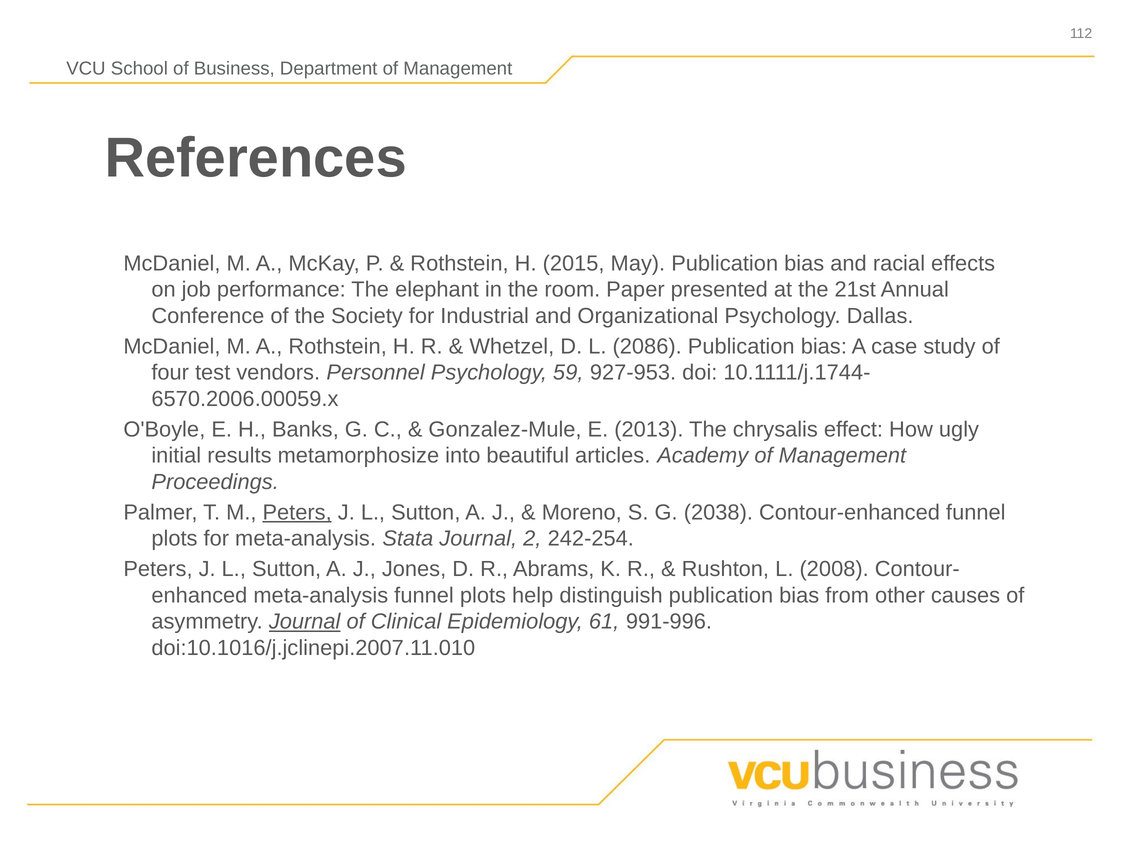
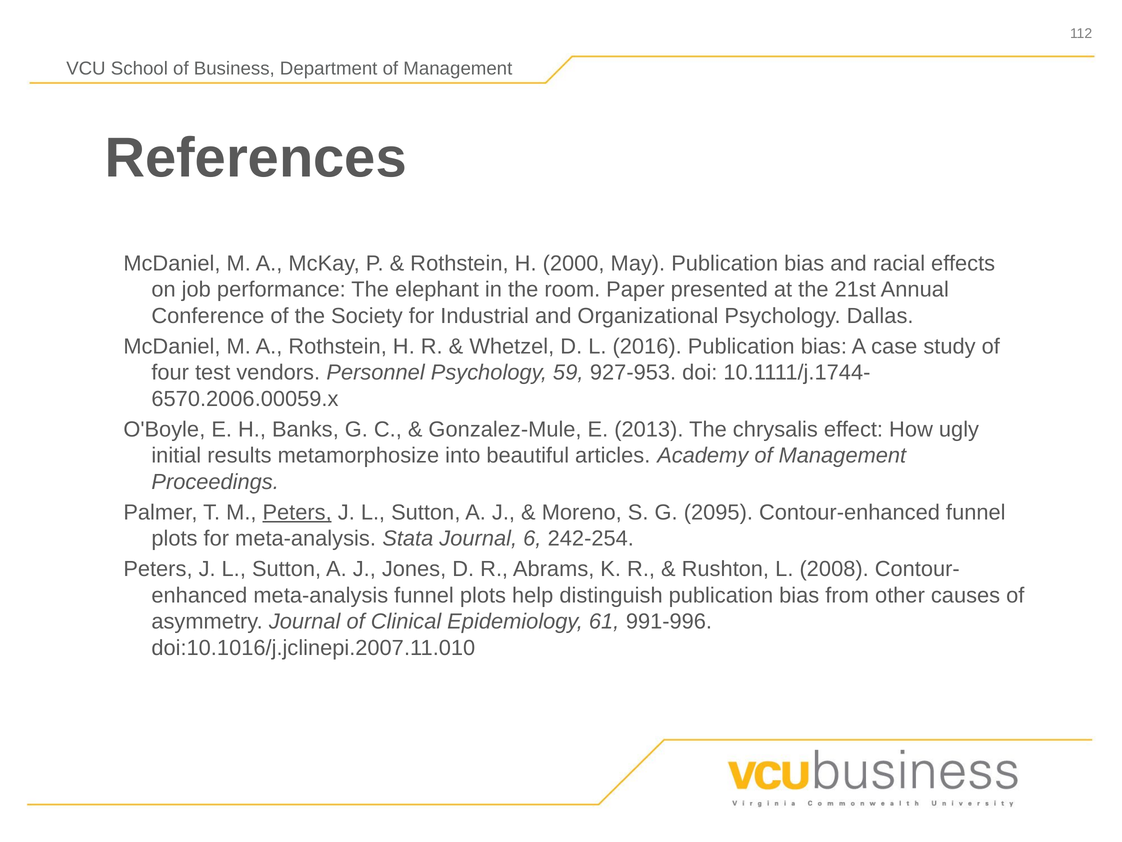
2015: 2015 -> 2000 (574, 263)
2086: 2086 -> 2016 (647, 346)
2038: 2038 -> 2095 (718, 512)
2: 2 -> 6 (532, 538)
Journal underline: present -> none (305, 621)
